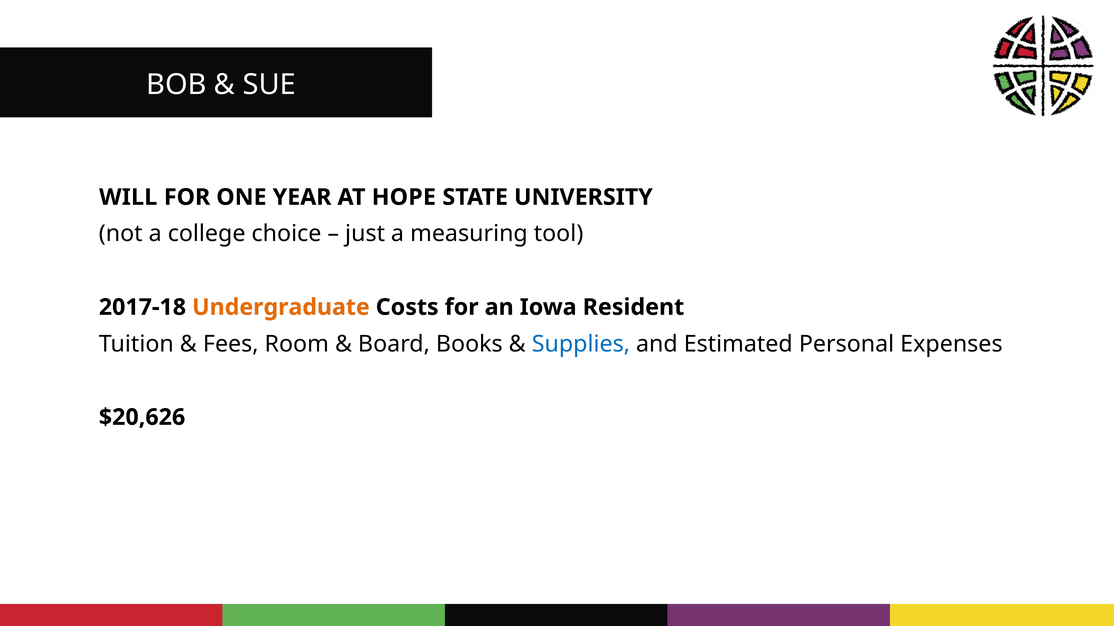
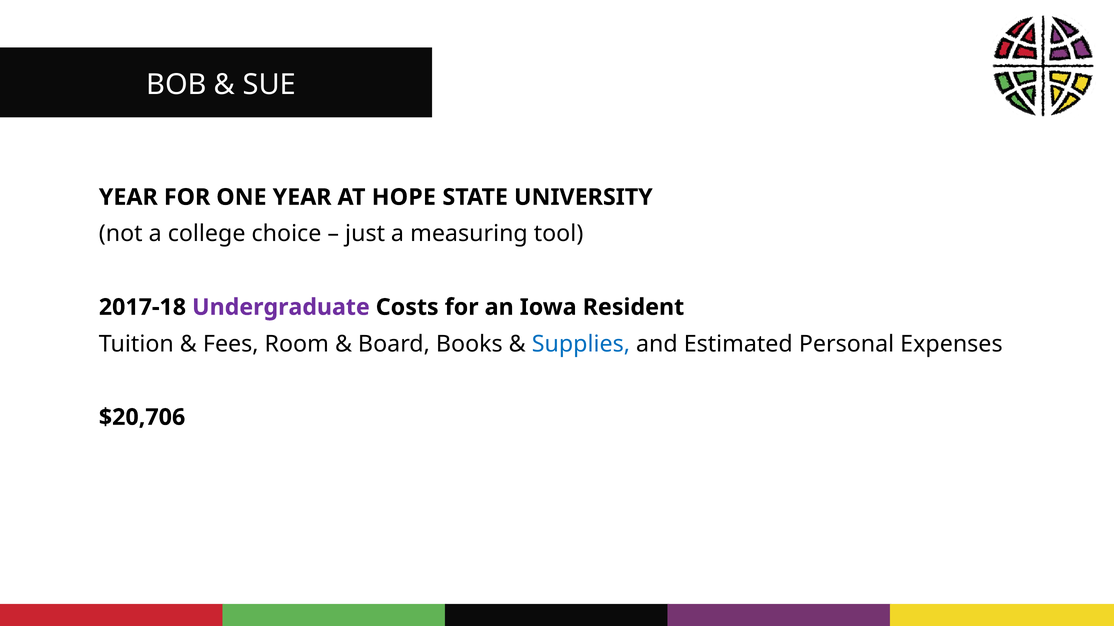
WILL: WILL -> YEAR (128, 197)
Undergraduate colour: orange -> purple (281, 307)
$20,626: $20,626 -> $20,706 (142, 418)
